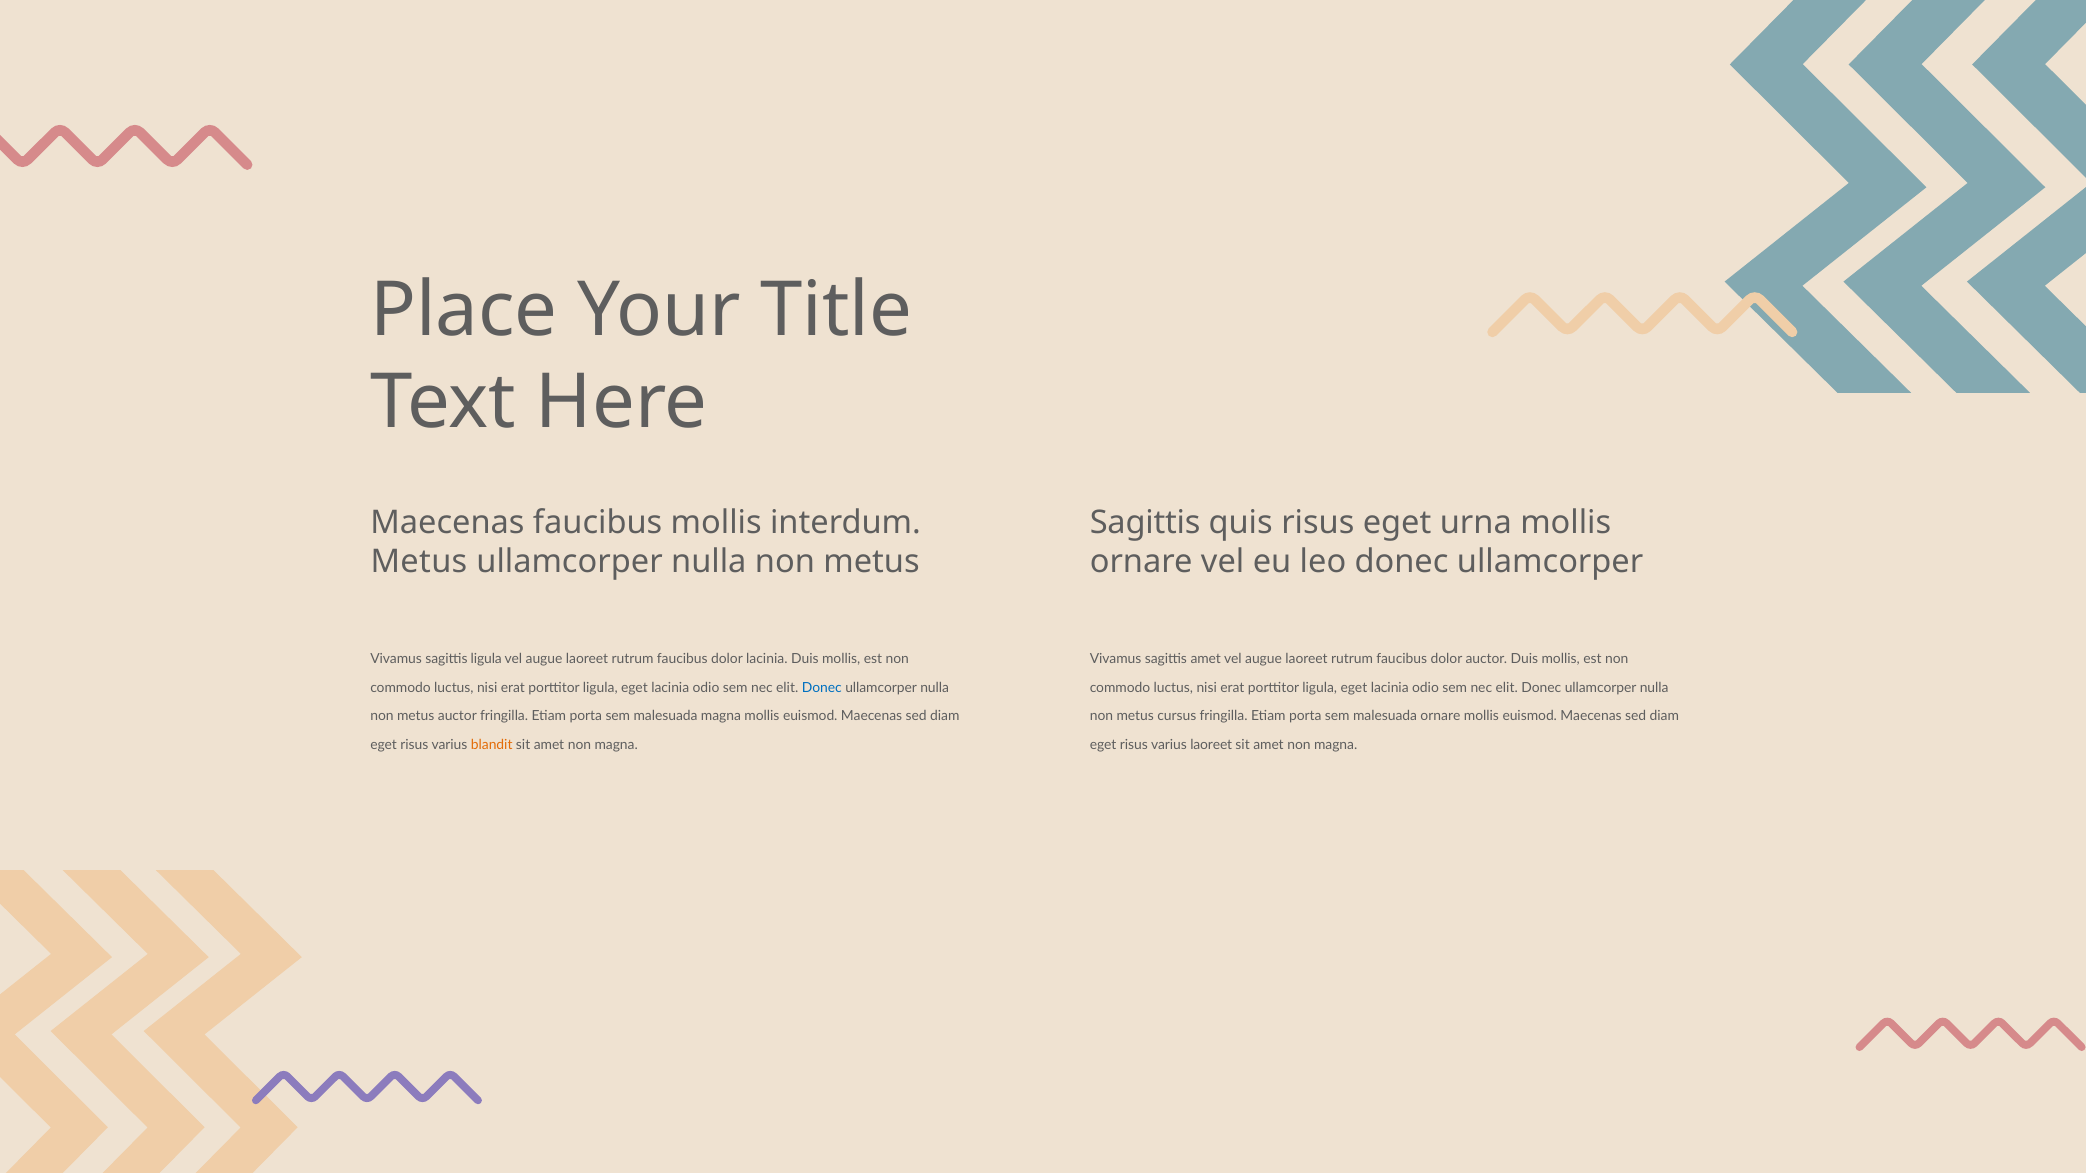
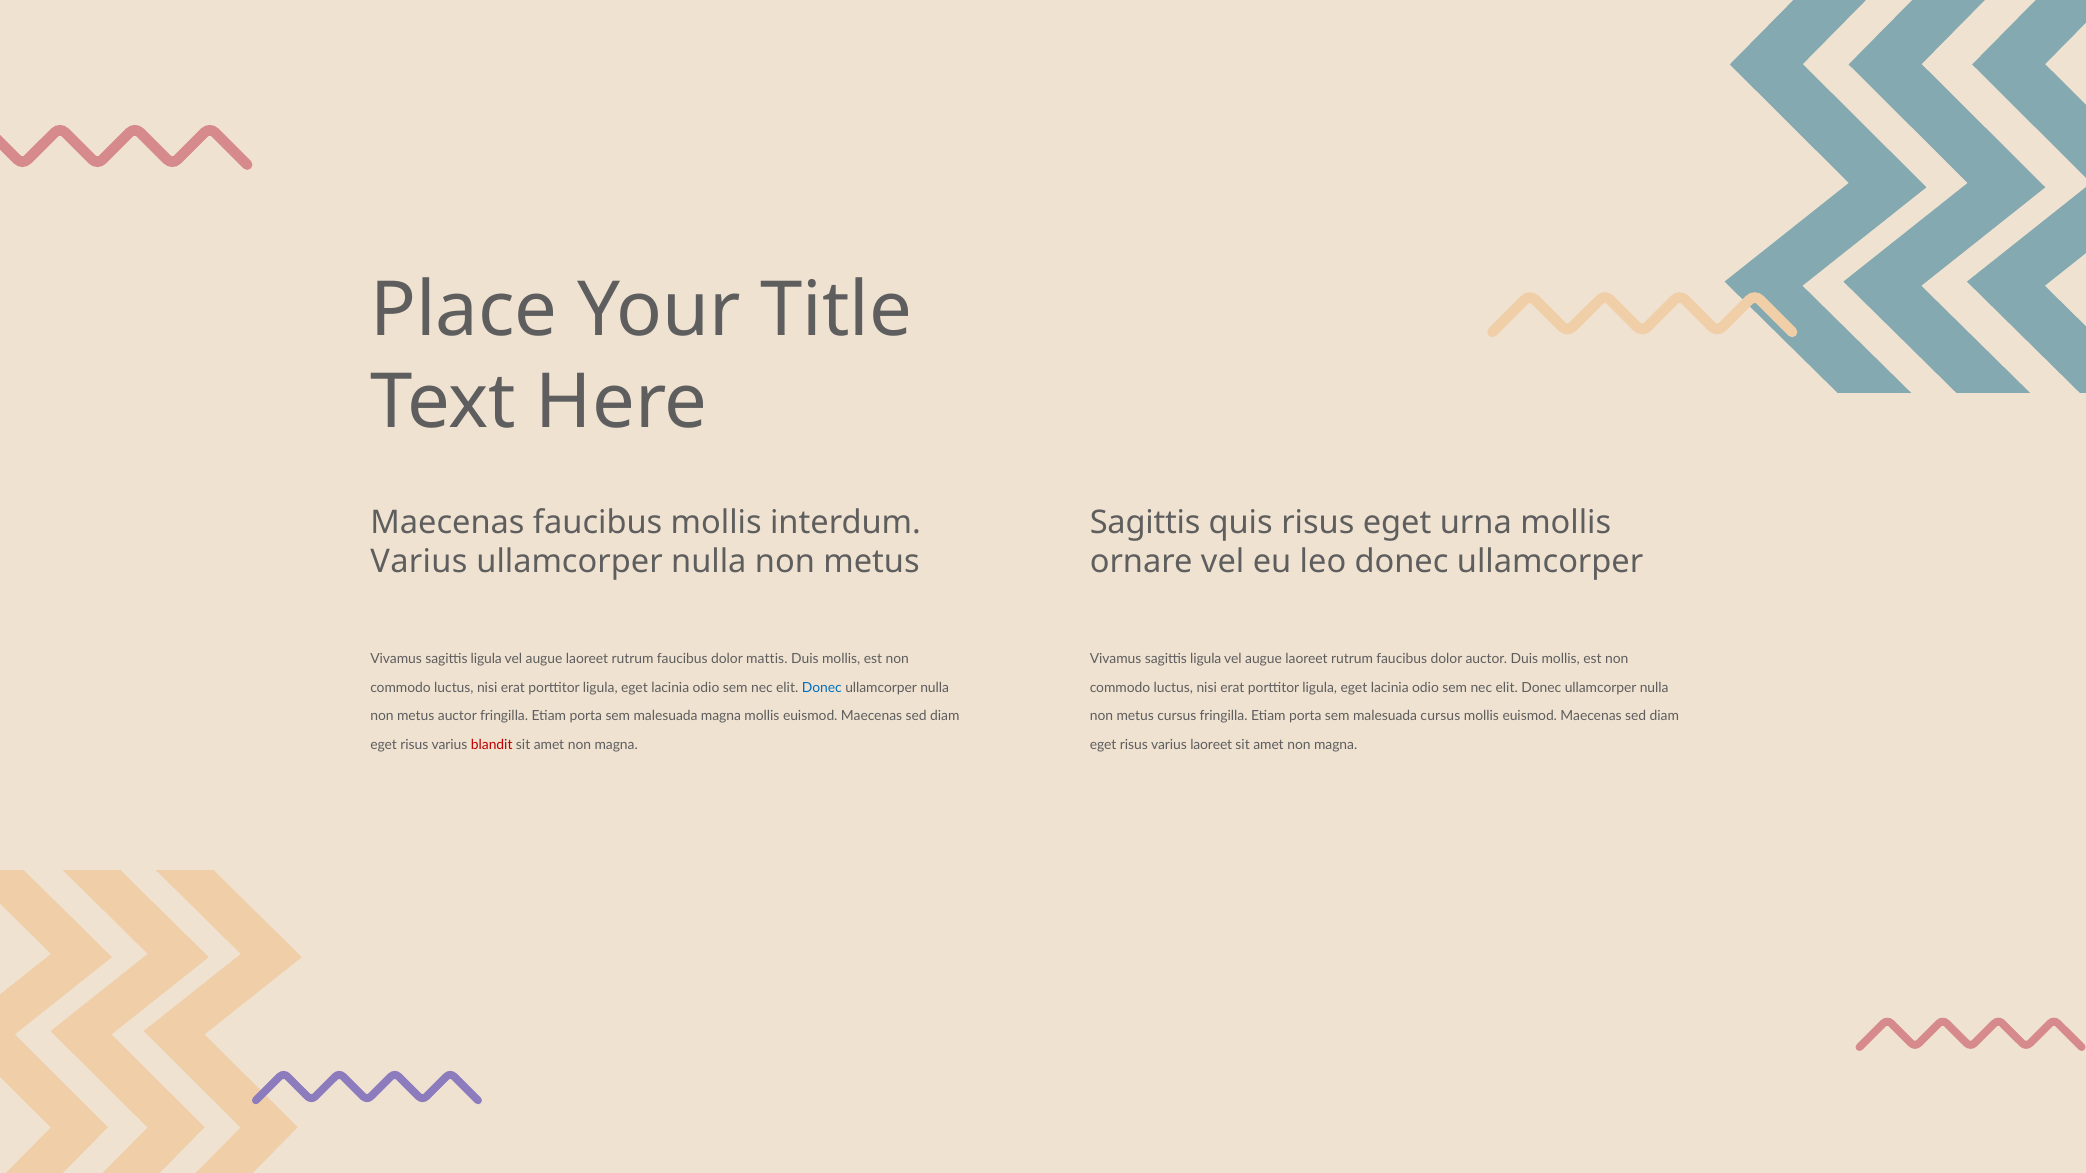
Metus: Metus -> Varius (419, 562)
dolor lacinia: lacinia -> mattis (767, 659)
amet: amet -> ligula (1206, 659)
malesuada ornare: ornare -> cursus (1440, 717)
blandit colour: orange -> red (492, 745)
